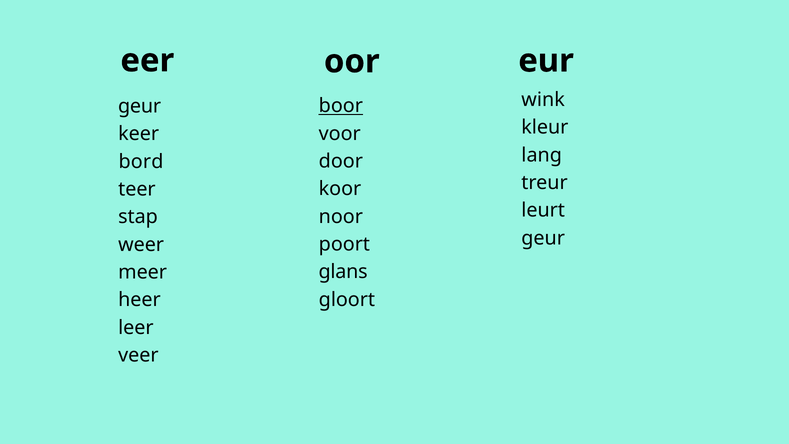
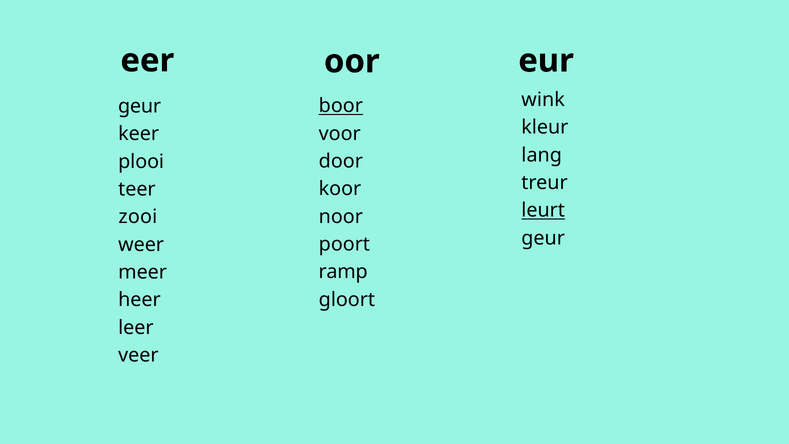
bord: bord -> plooi (141, 162)
leurt underline: none -> present (543, 210)
stap: stap -> zooi (138, 217)
glans: glans -> ramp (343, 272)
